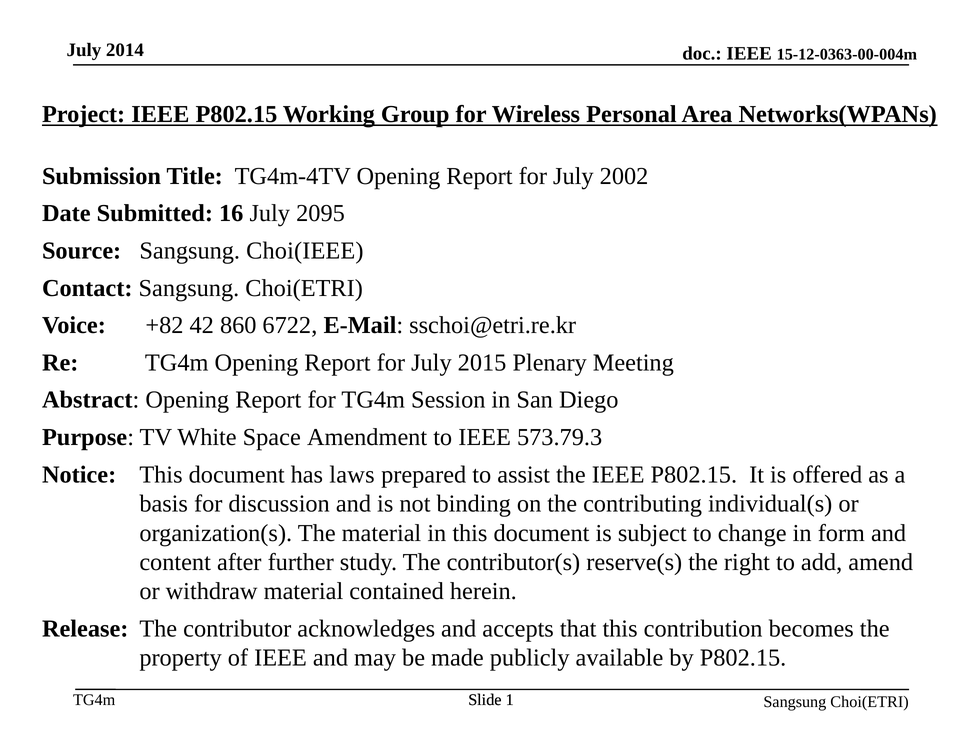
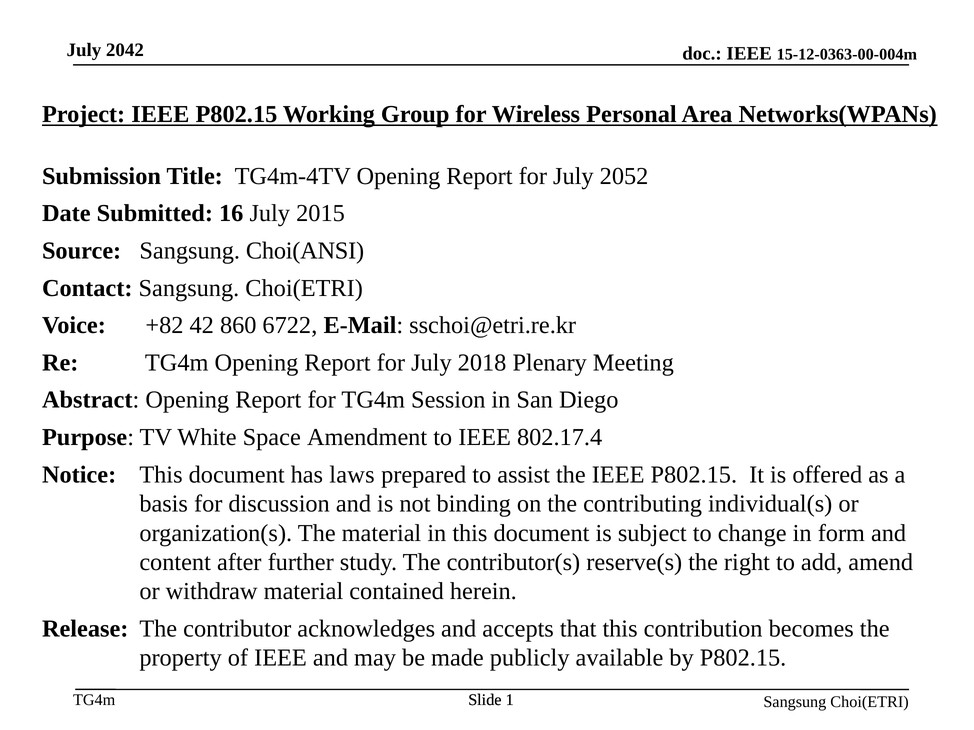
2014: 2014 -> 2042 (125, 50)
2002: 2002 -> 2052 (624, 176)
2095: 2095 -> 2015 (321, 213)
Choi(IEEE: Choi(IEEE -> Choi(ANSI (305, 251)
2015: 2015 -> 2018 (482, 363)
573.79.3: 573.79.3 -> 802.17.4 (560, 438)
